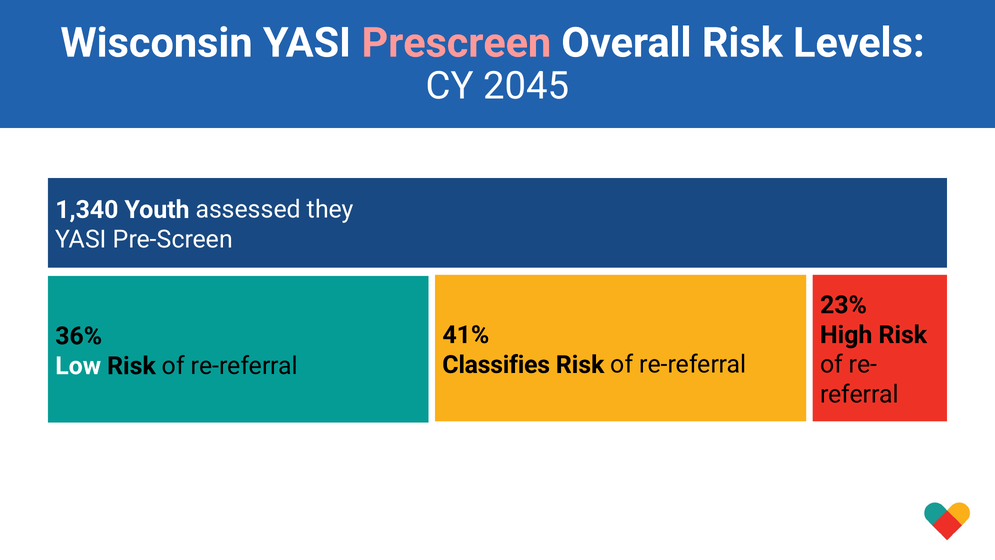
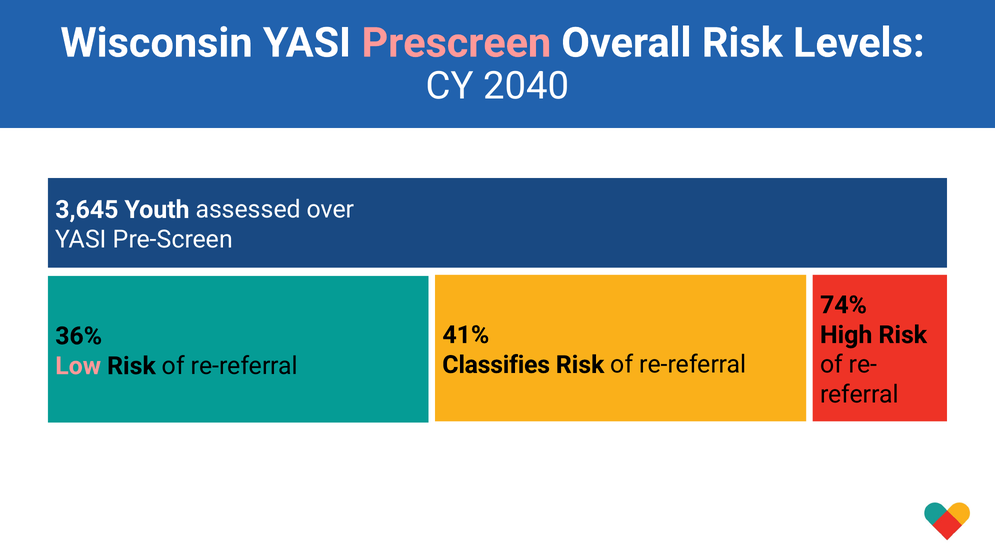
2045: 2045 -> 2040 (526, 86)
1,340: 1,340 -> 3,645 (87, 210)
they: they -> over (330, 210)
23%: 23% -> 74% (843, 305)
Low colour: white -> pink (78, 366)
